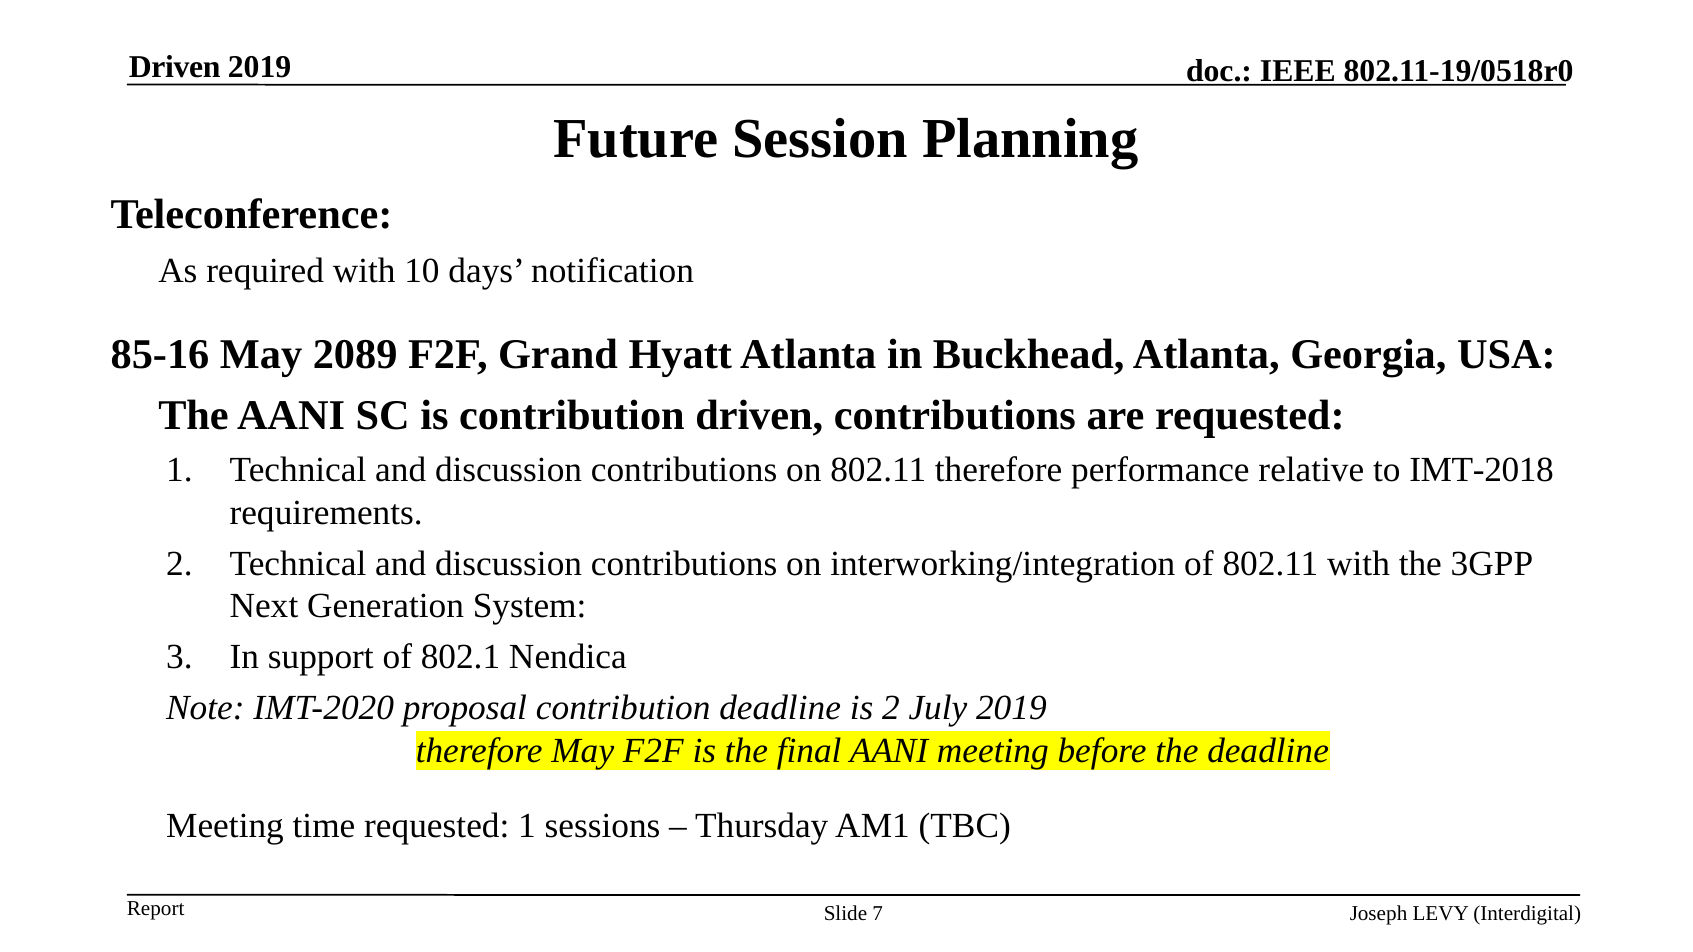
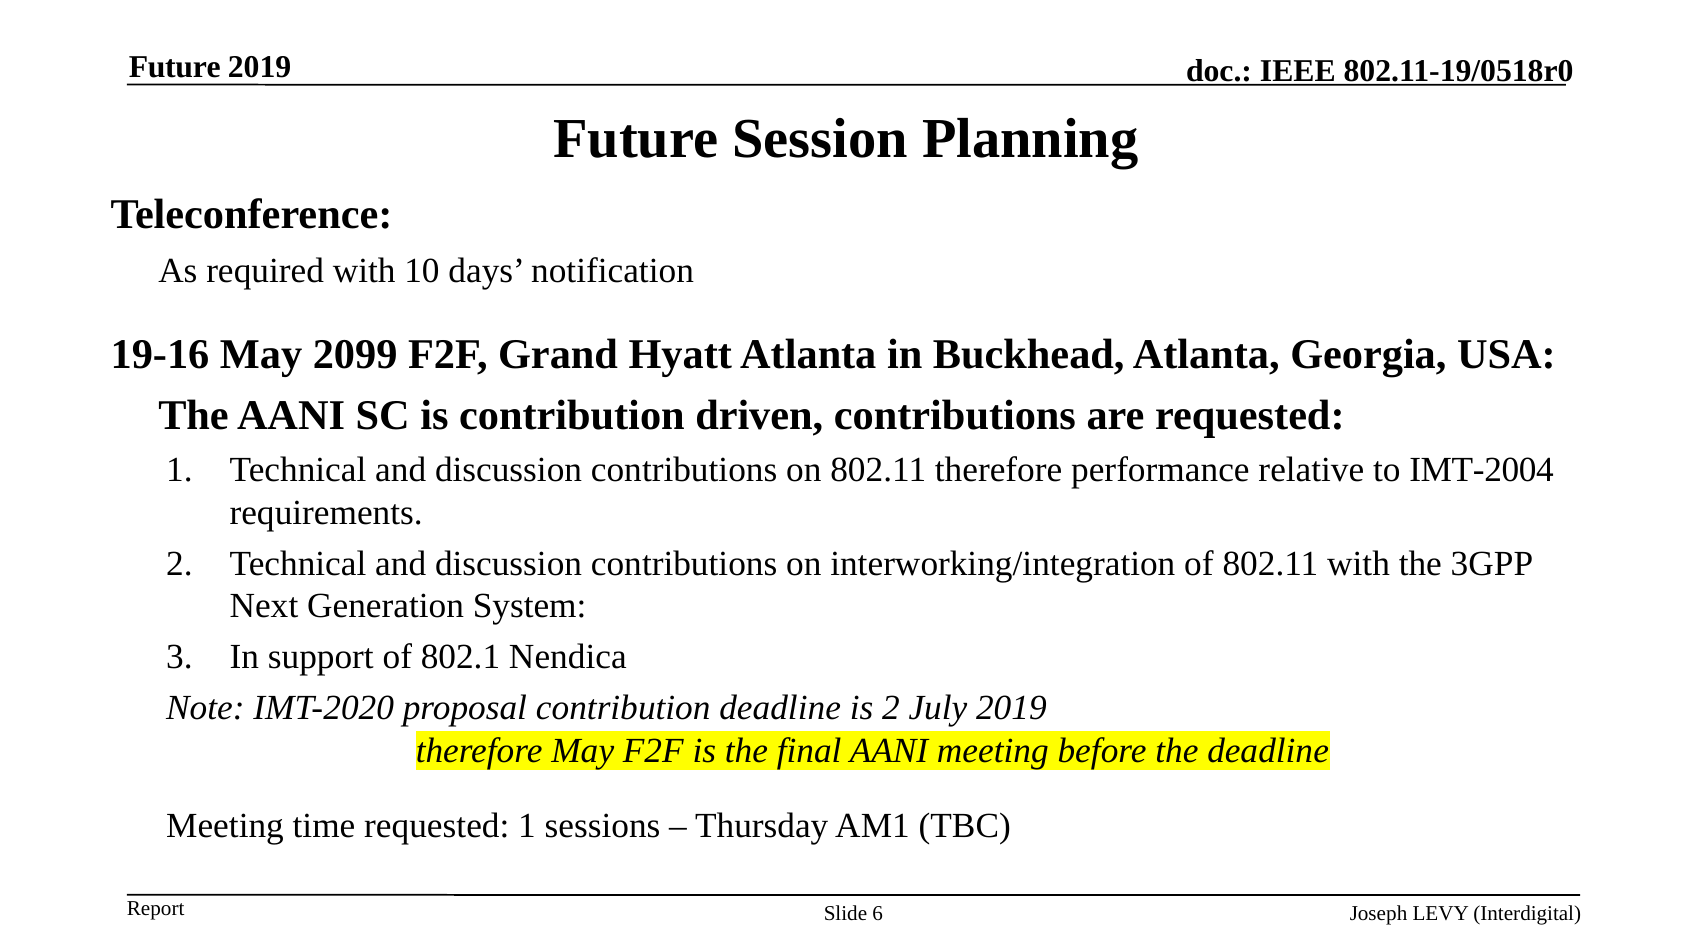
Driven: Driven -> Future (175, 67)
85-16: 85-16 -> 19-16 (160, 354)
2089: 2089 -> 2099 (355, 354)
IMT-2018: IMT-2018 -> IMT-2004 (1482, 470)
7: 7 -> 6 (878, 913)
